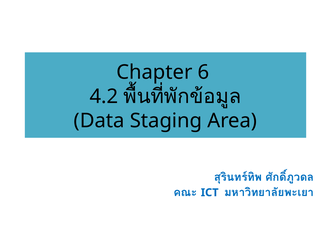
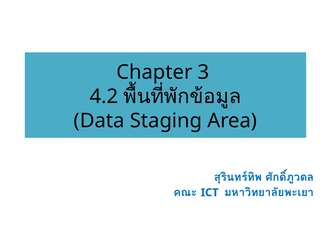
6: 6 -> 3 (203, 72)
